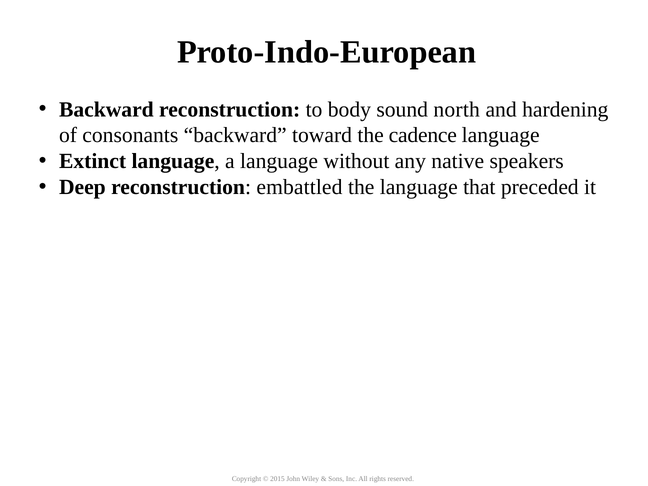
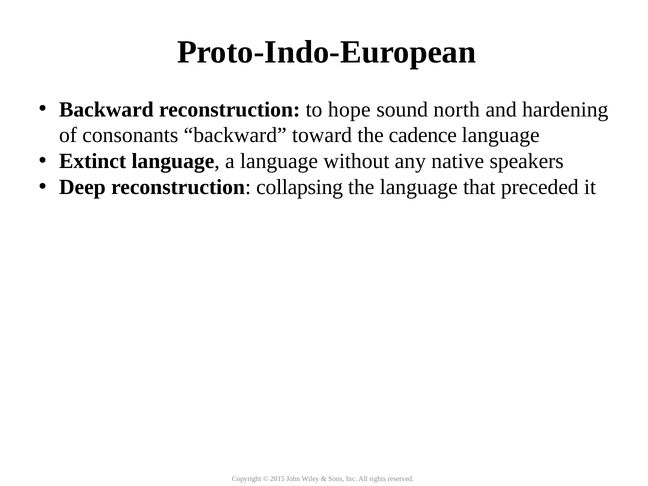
body: body -> hope (349, 109)
embattled: embattled -> collapsing (300, 187)
